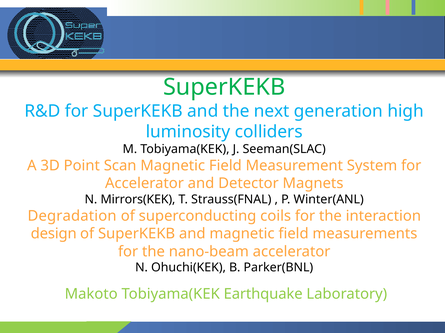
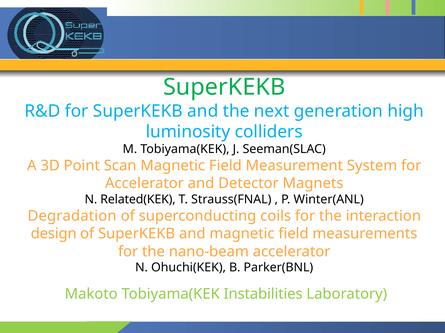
Mirrors(KEK: Mirrors(KEK -> Related(KEK (138, 200)
Earthquake: Earthquake -> Instabilities (263, 295)
